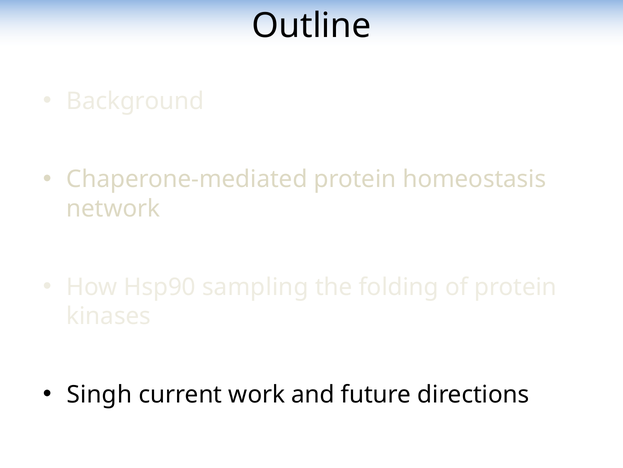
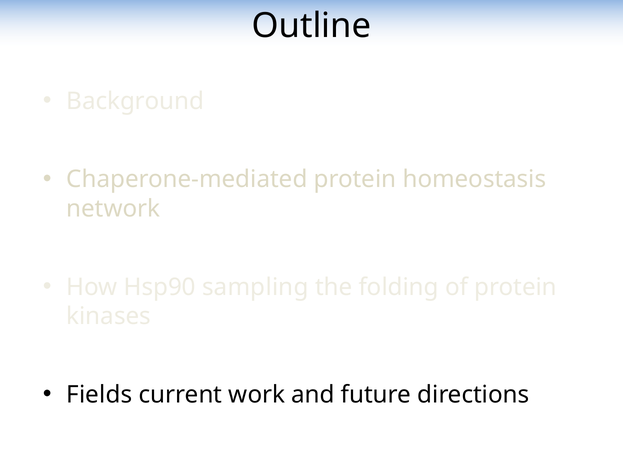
Singh: Singh -> Fields (99, 394)
